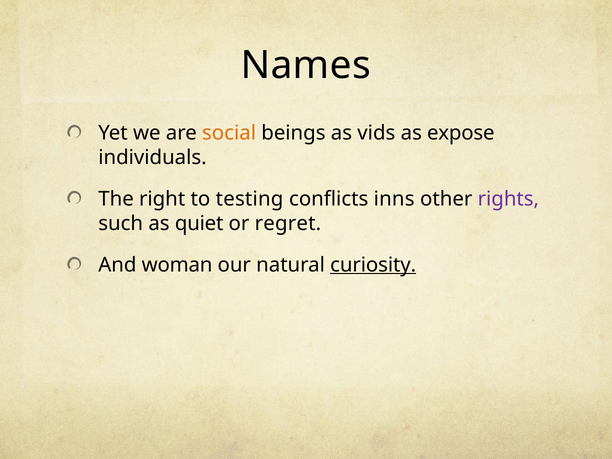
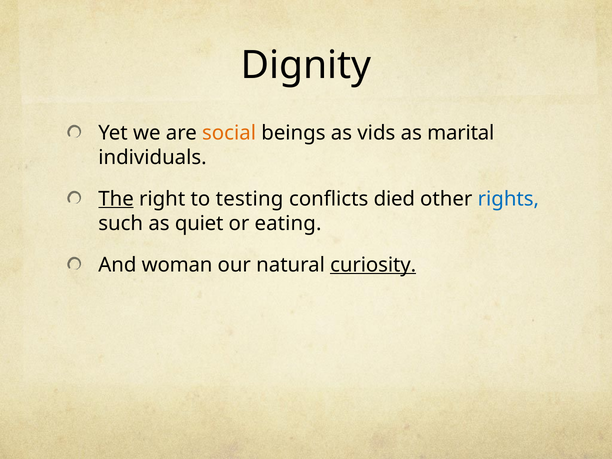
Names: Names -> Dignity (306, 65)
expose: expose -> marital (461, 133)
The underline: none -> present (116, 199)
inns: inns -> died (394, 199)
rights colour: purple -> blue (508, 199)
regret: regret -> eating (288, 223)
